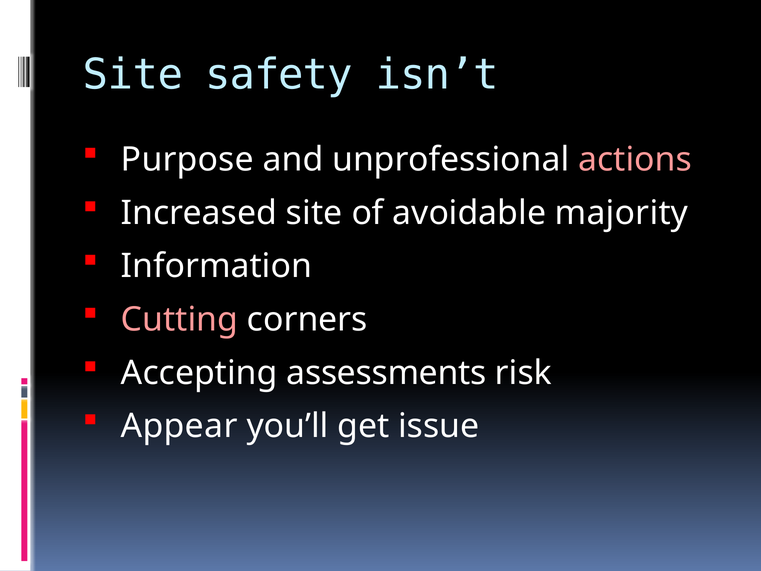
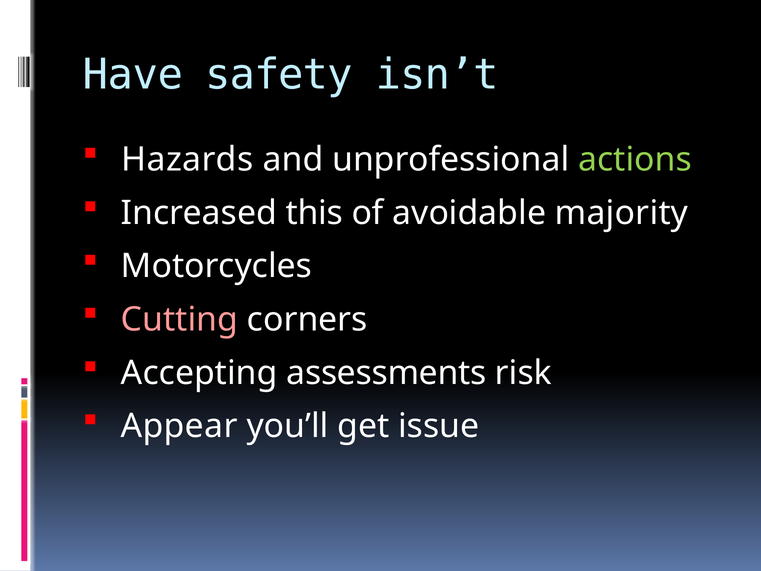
Site: Site -> Have (133, 75)
Purpose: Purpose -> Hazards (187, 160)
actions colour: pink -> light green (635, 160)
Increased site: site -> this (314, 213)
Information: Information -> Motorcycles (216, 266)
